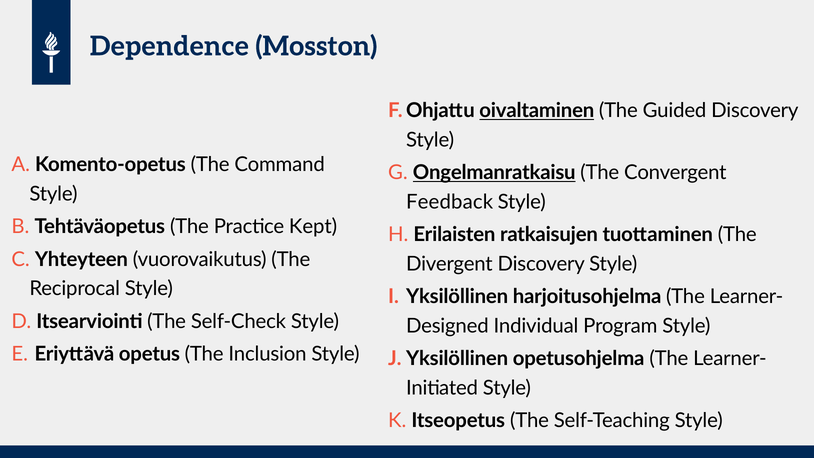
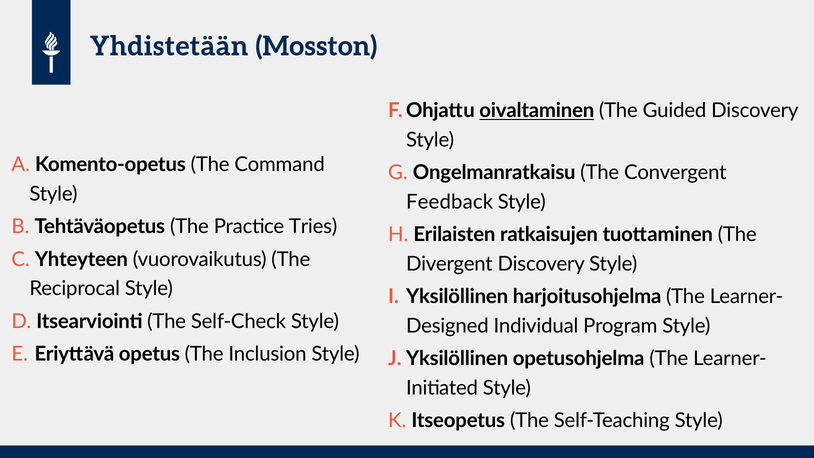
Dependence: Dependence -> Yhdistetään (169, 46)
Ongelmanratkaisu underline: present -> none (494, 173)
Kept: Kept -> Tries (313, 227)
